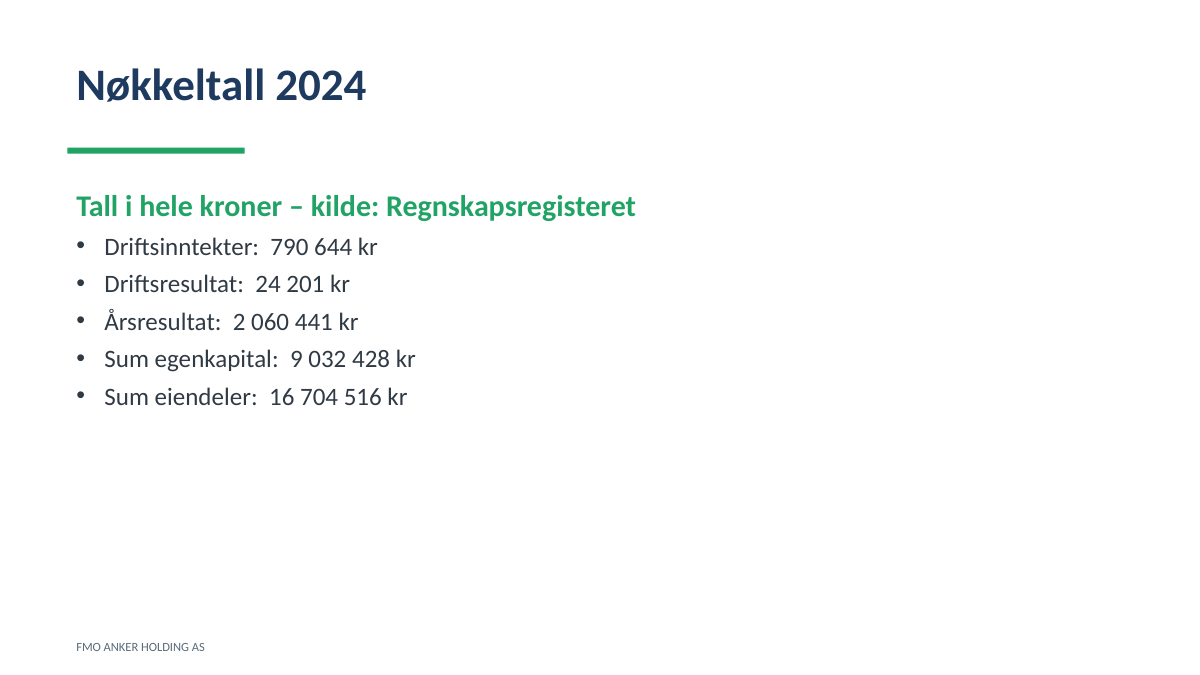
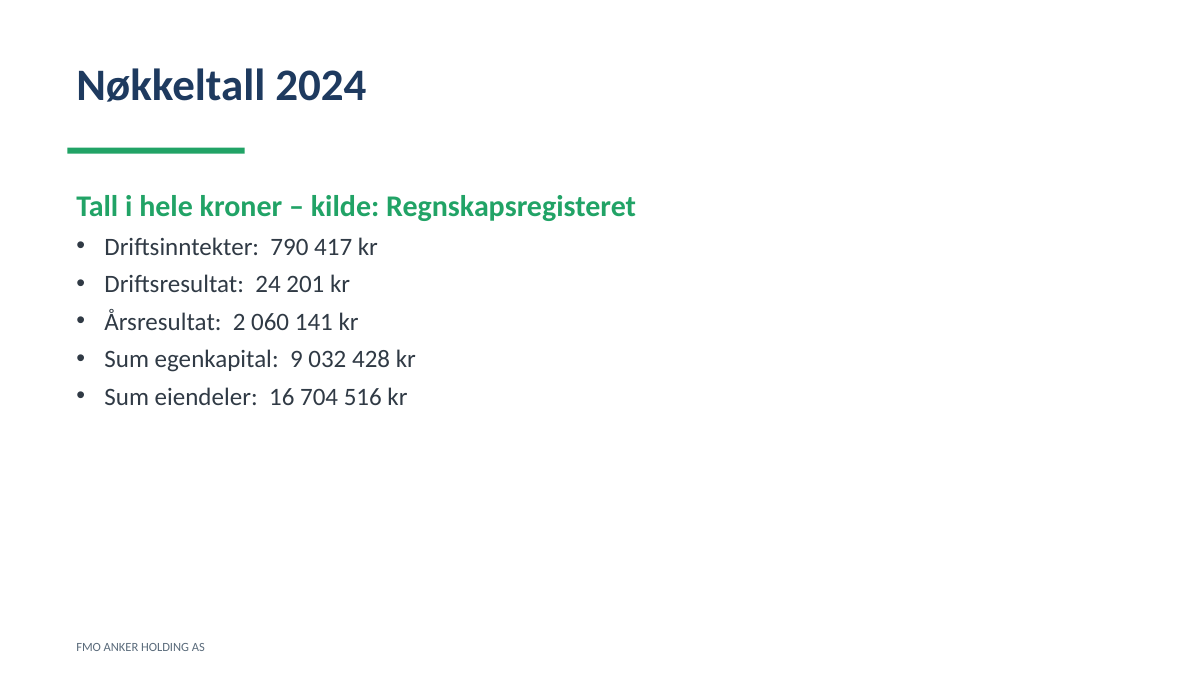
644: 644 -> 417 (333, 247)
441: 441 -> 141 (314, 322)
